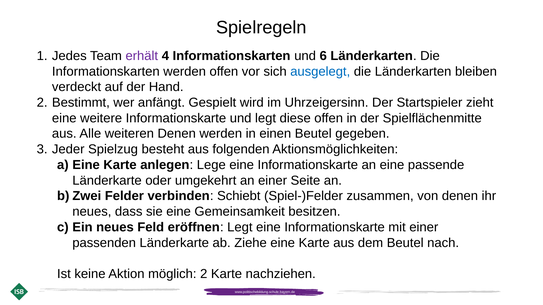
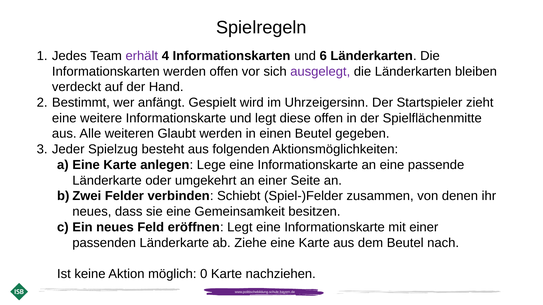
ausgelegt colour: blue -> purple (320, 71)
weiteren Denen: Denen -> Glaubt (177, 134)
möglich 2: 2 -> 0 (204, 274)
